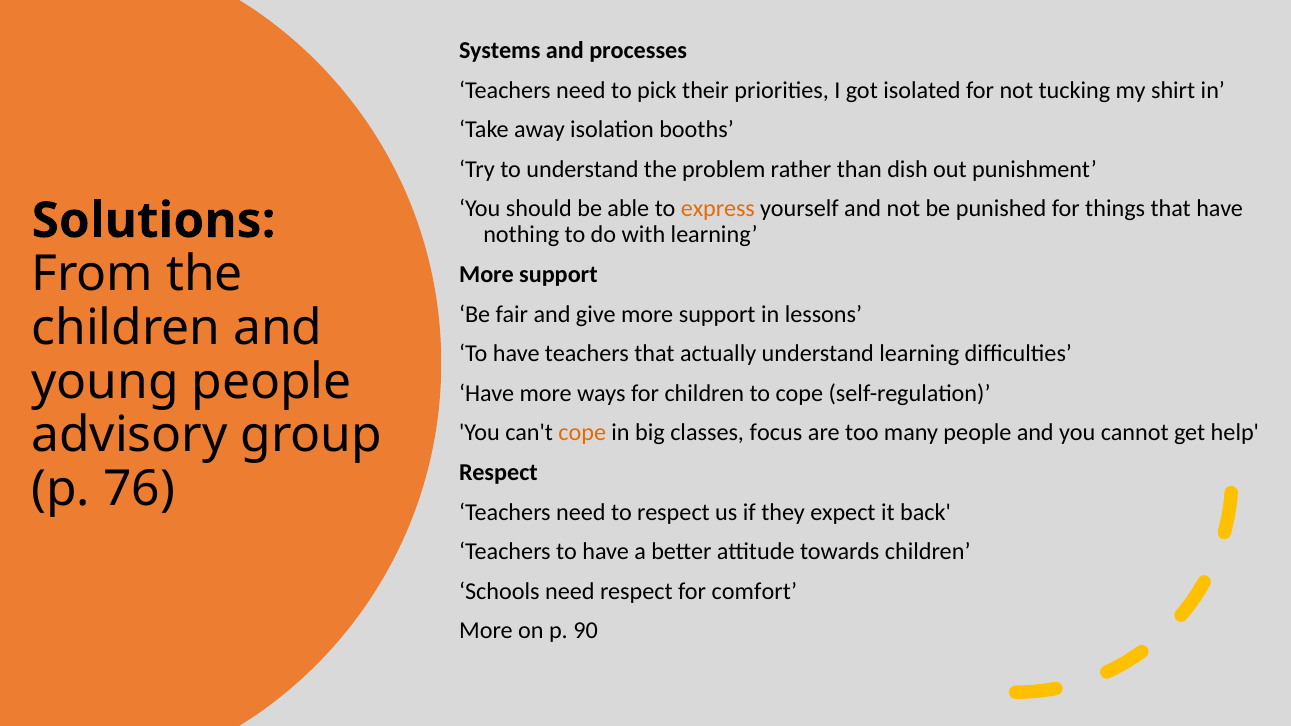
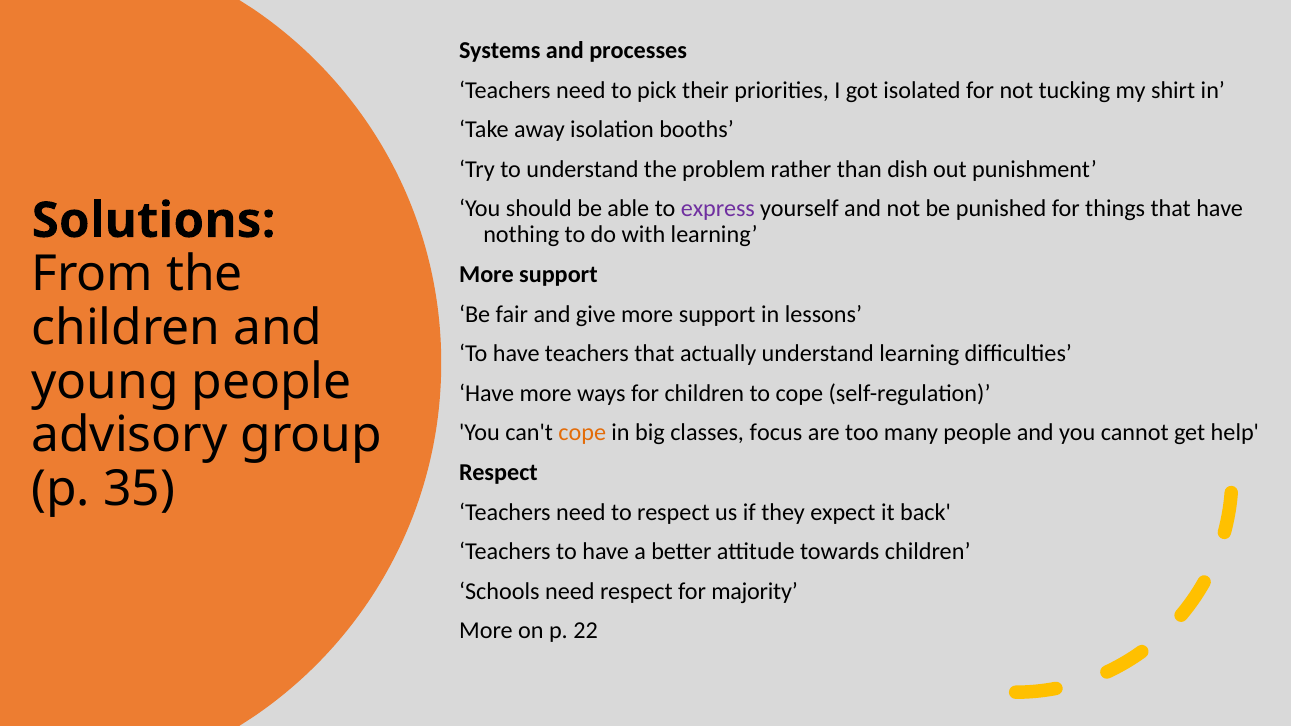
express colour: orange -> purple (718, 209)
76: 76 -> 35 (139, 489)
comfort: comfort -> majority (755, 592)
90: 90 -> 22 (586, 631)
